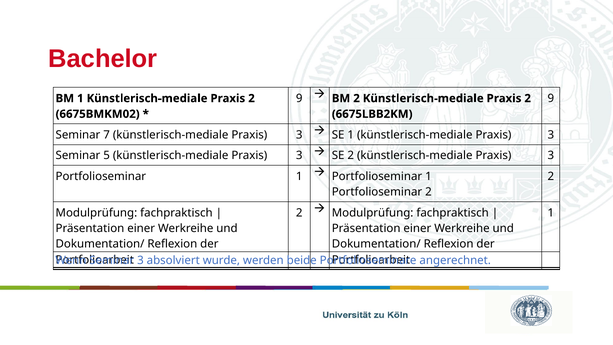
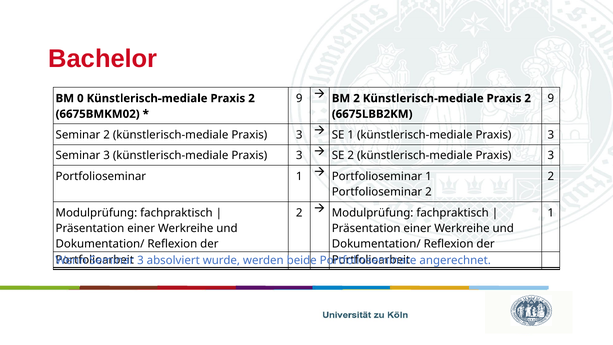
BM 1: 1 -> 0 (80, 98)
Seminar 7: 7 -> 2 (107, 135)
5: 5 -> 3 (107, 156)
